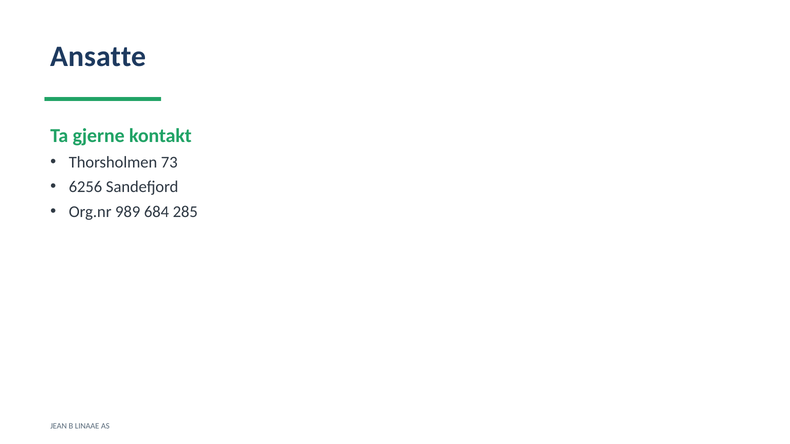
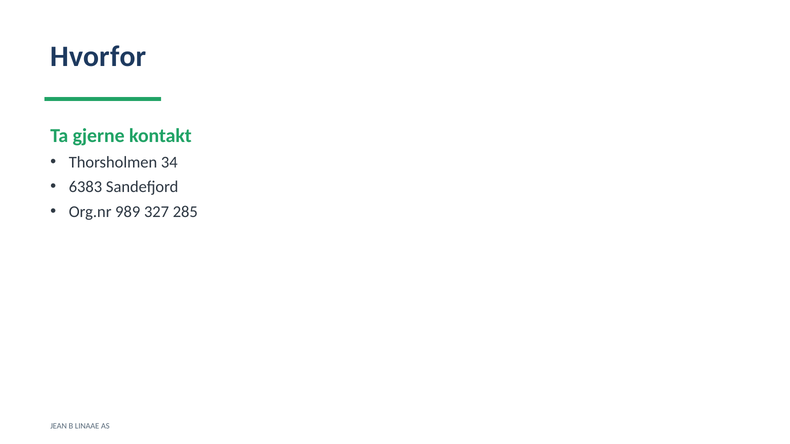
Ansatte: Ansatte -> Hvorfor (98, 56)
73: 73 -> 34 (169, 162)
6256: 6256 -> 6383 (85, 187)
684: 684 -> 327 (157, 212)
